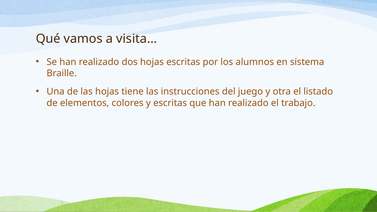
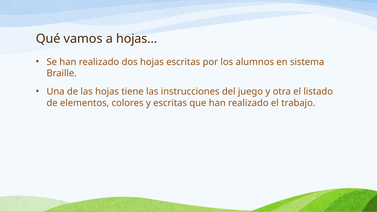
visita…: visita… -> hojas… (137, 39)
